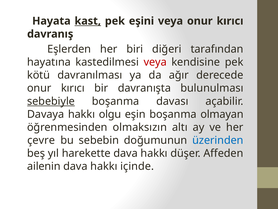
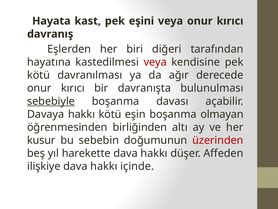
kast underline: present -> none (88, 21)
hakkı olgu: olgu -> kötü (110, 114)
olmaksızın: olmaksızın -> birliğinden (140, 127)
çevre: çevre -> kusur (41, 140)
üzerinden colour: blue -> red (218, 140)
ailenin: ailenin -> ilişkiye (44, 166)
